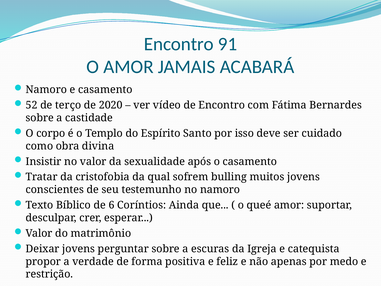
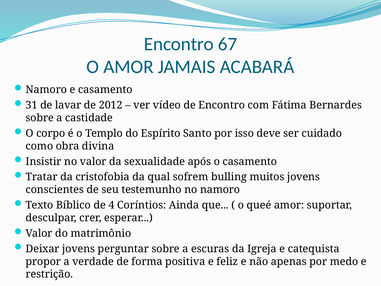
91: 91 -> 67 (228, 44)
52: 52 -> 31 (32, 105)
terço: terço -> lavar (68, 105)
2020: 2020 -> 2012 (111, 105)
6: 6 -> 4 (112, 205)
